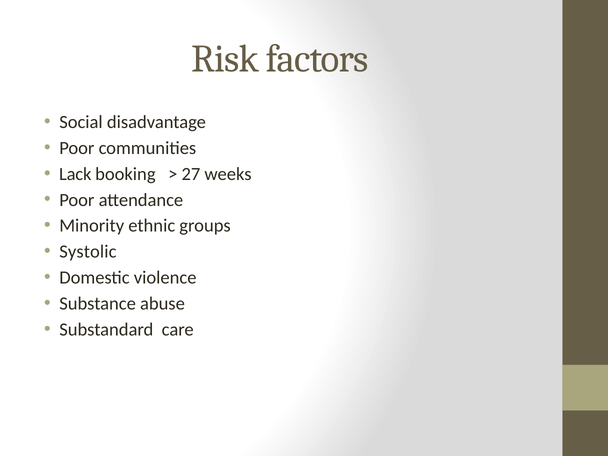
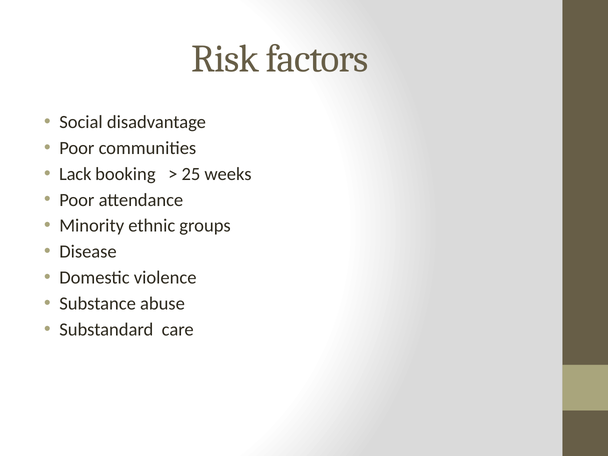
27: 27 -> 25 (191, 174)
Systolic: Systolic -> Disease (88, 252)
